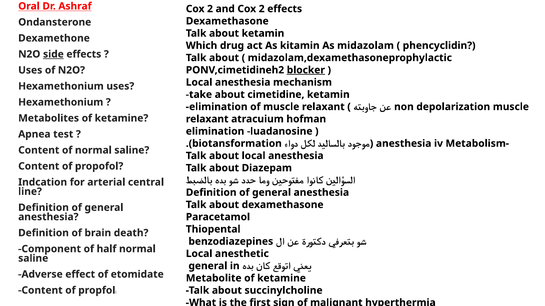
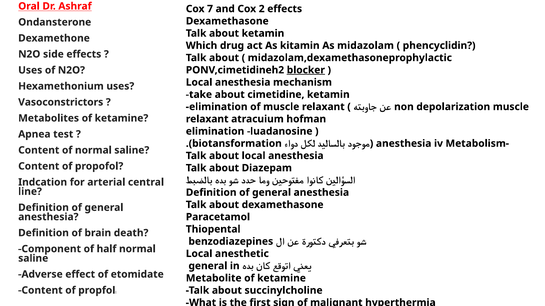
2: 2 -> 7 (210, 9)
side underline: present -> none (53, 54)
Hexamethonium: Hexamethonium -> Vasoconstrictors (61, 102)
